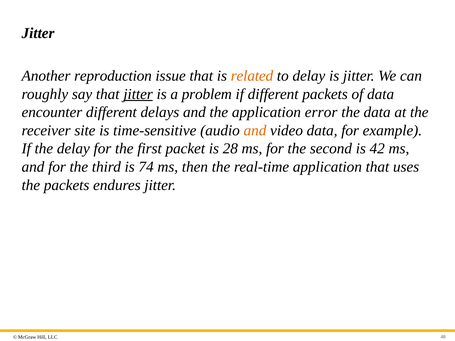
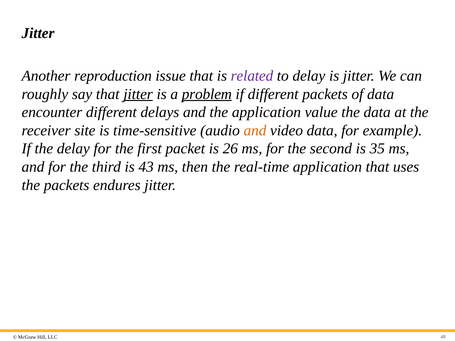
related colour: orange -> purple (252, 76)
problem underline: none -> present (207, 94)
error: error -> value (321, 112)
28: 28 -> 26 (230, 149)
42: 42 -> 35 (377, 149)
74: 74 -> 43 (146, 167)
